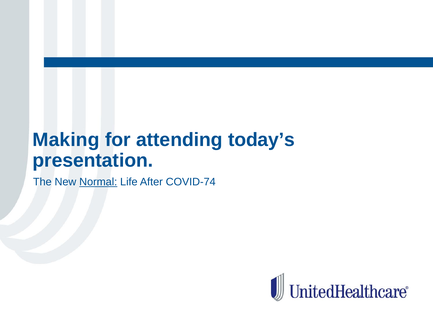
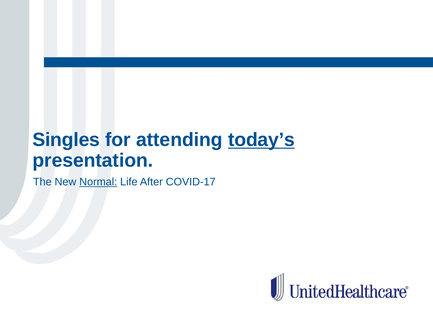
Making: Making -> Singles (66, 140)
today’s underline: none -> present (261, 140)
COVID-74: COVID-74 -> COVID-17 (191, 182)
